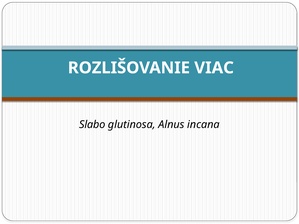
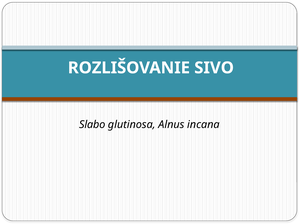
VIAC: VIAC -> SIVO (214, 68)
